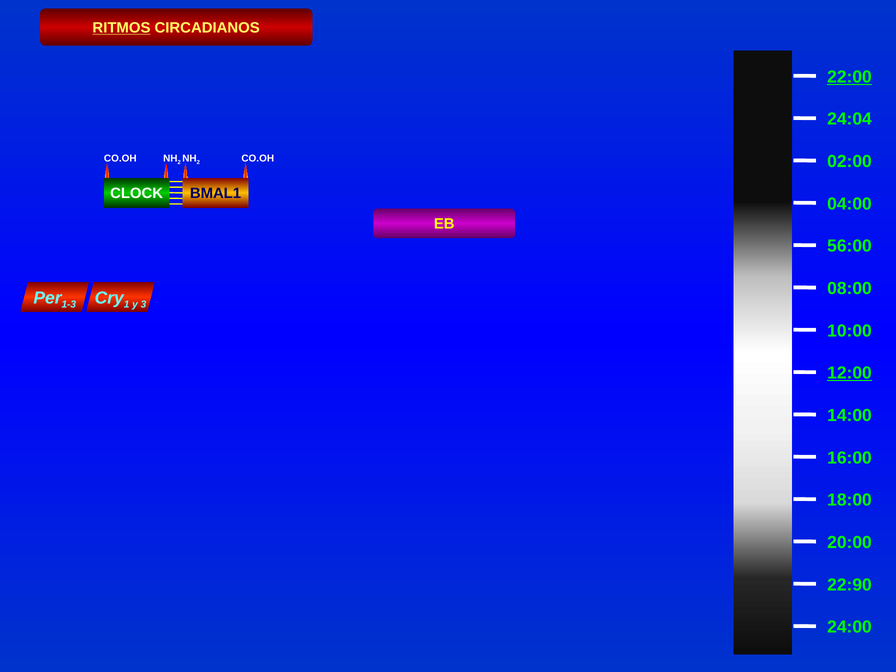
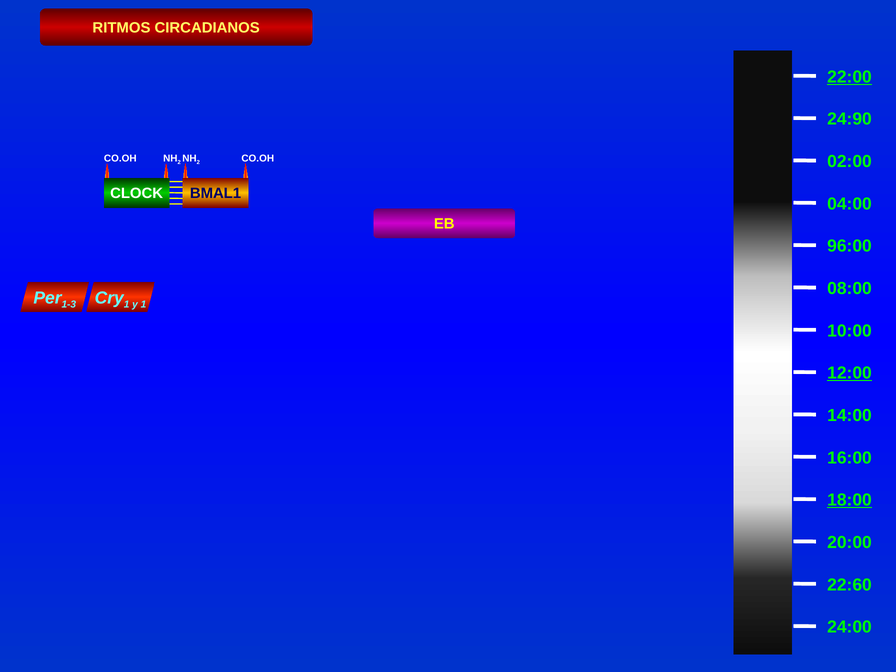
RITMOS underline: present -> none (121, 28)
24:04: 24:04 -> 24:90 (850, 119)
56:00: 56:00 -> 96:00 (850, 246)
y 3: 3 -> 1 (143, 305)
18:00 underline: none -> present (850, 500)
22:90: 22:90 -> 22:60 (850, 585)
